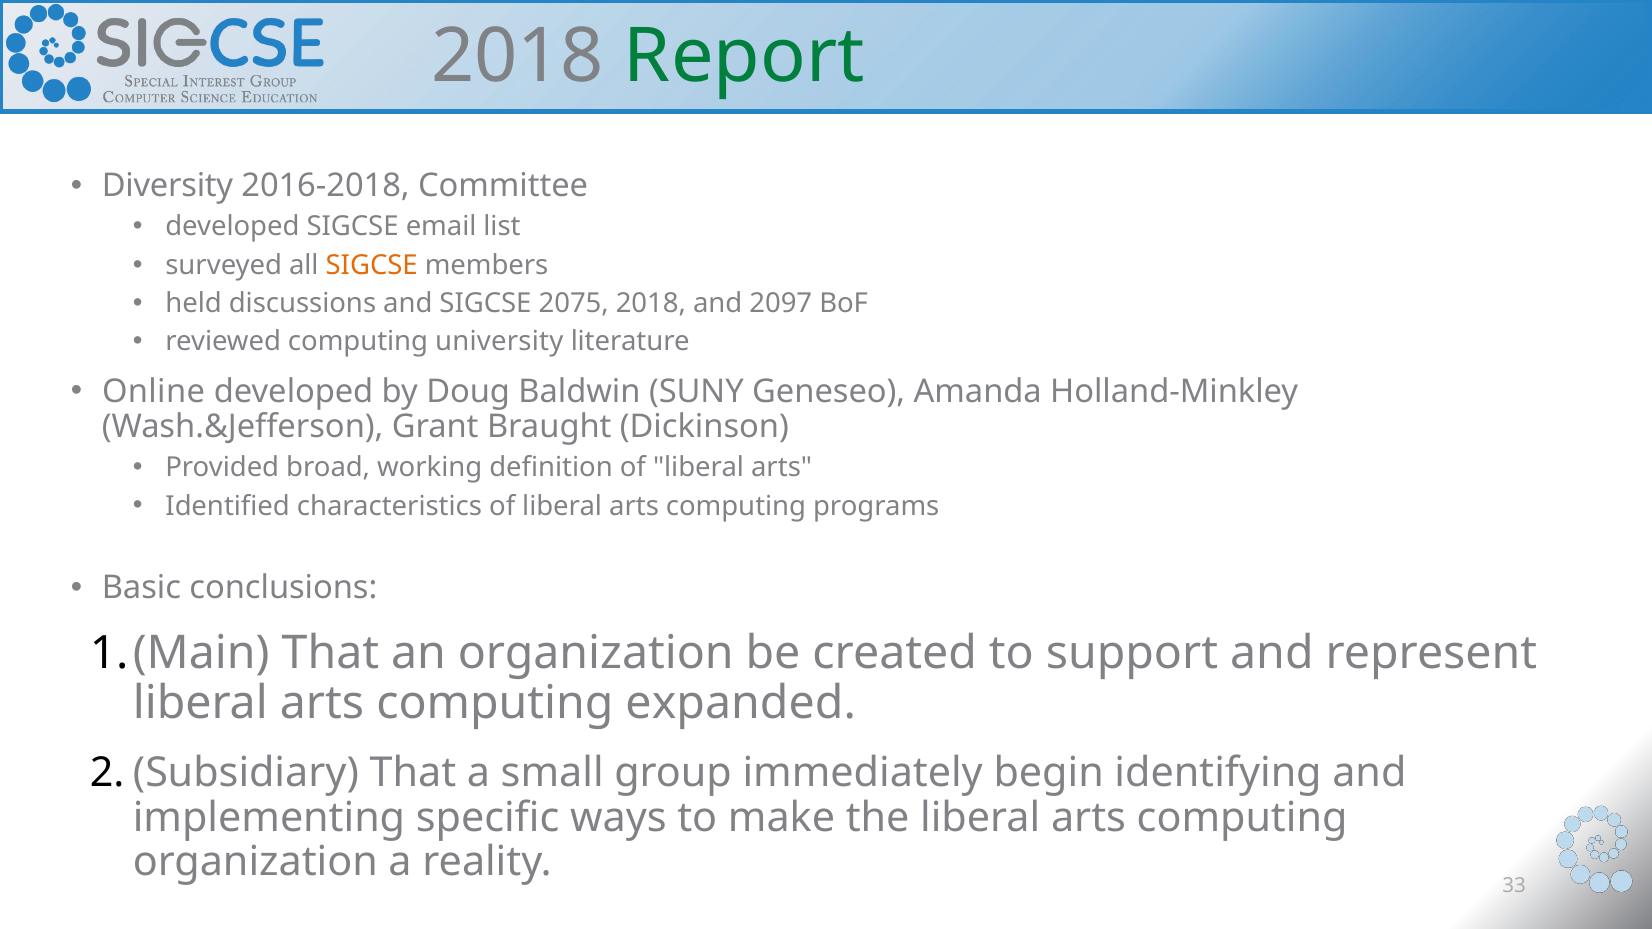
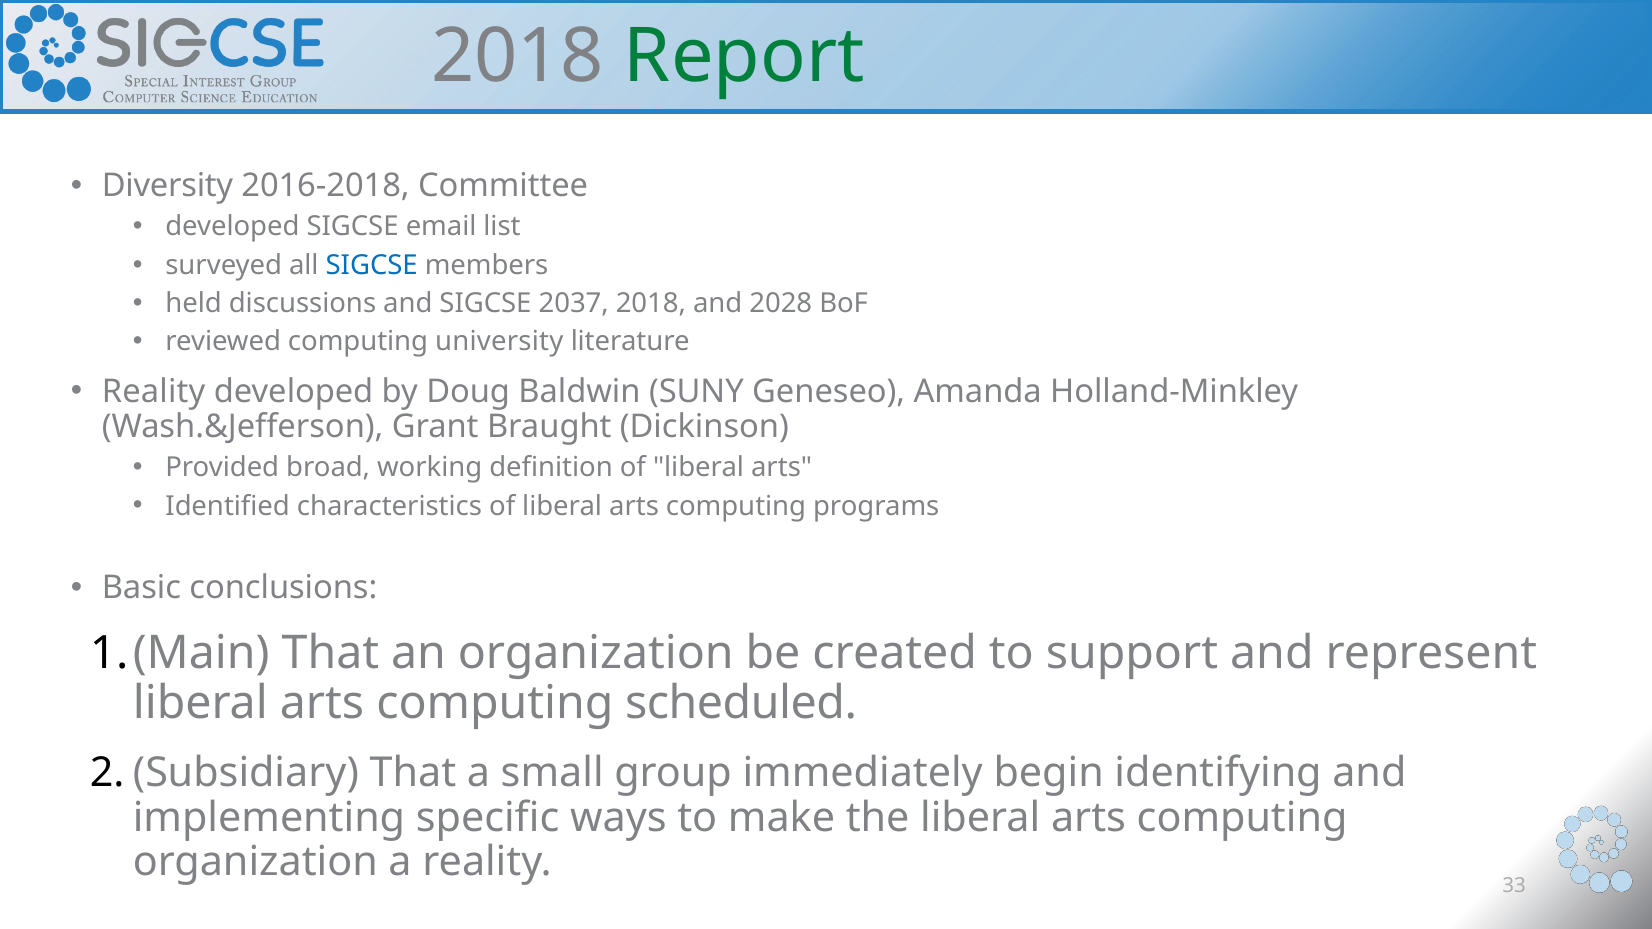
SIGCSE colour: orange -> blue (372, 265)
2075: 2075 -> 2037 (574, 303)
2097: 2097 -> 2028 (781, 303)
Online: Online -> Reality (154, 391)
expanded: expanded -> scheduled (741, 703)
